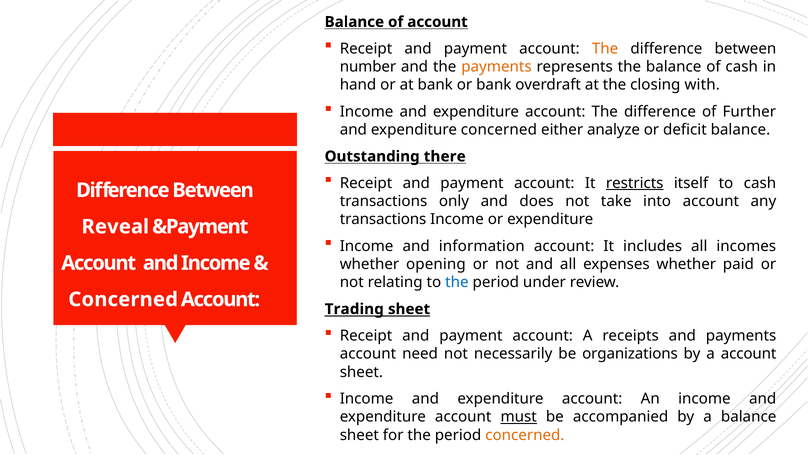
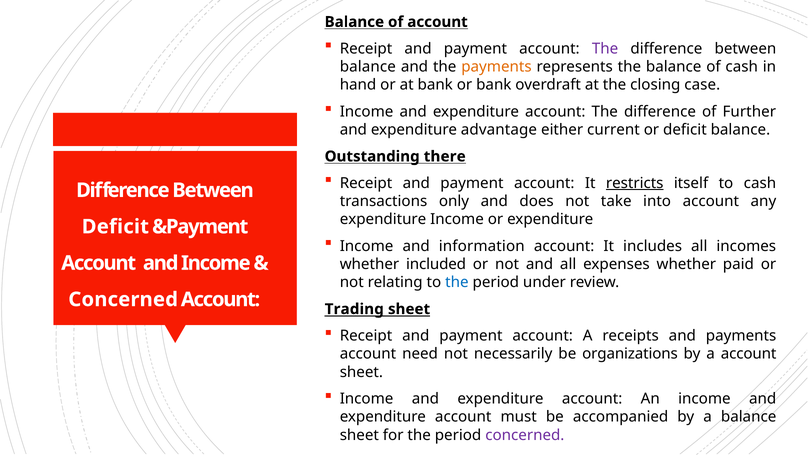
The colour: orange -> purple (605, 49)
number: number -> balance (368, 67)
with: with -> case (702, 85)
expenditure concerned: concerned -> advantage (499, 130)
analyze: analyze -> current (613, 130)
transactions: transactions -> expenditure (383, 219)
Reveal: Reveal -> Deficit (115, 227)
opening: opening -> included (436, 264)
must underline: present -> none (519, 417)
concerned colour: orange -> purple (525, 435)
